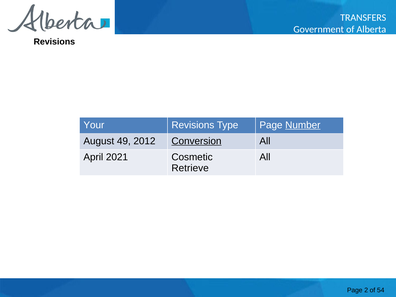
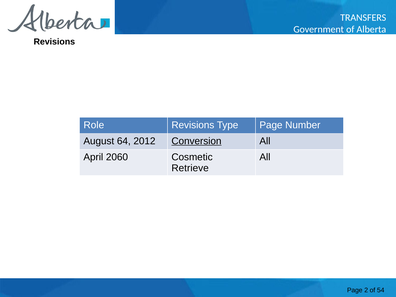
Your: Your -> Role (94, 125)
Number underline: present -> none (303, 125)
49: 49 -> 64 (124, 141)
2021: 2021 -> 2060 (117, 157)
